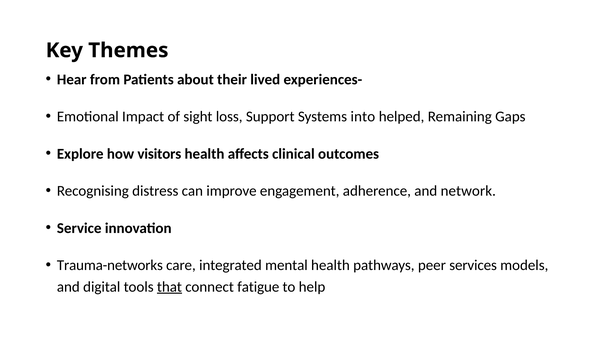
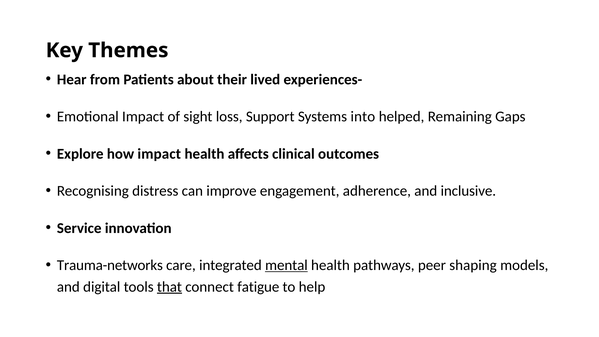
how visitors: visitors -> impact (159, 154)
network: network -> inclusive (468, 191)
mental underline: none -> present (286, 265)
services: services -> shaping (473, 265)
